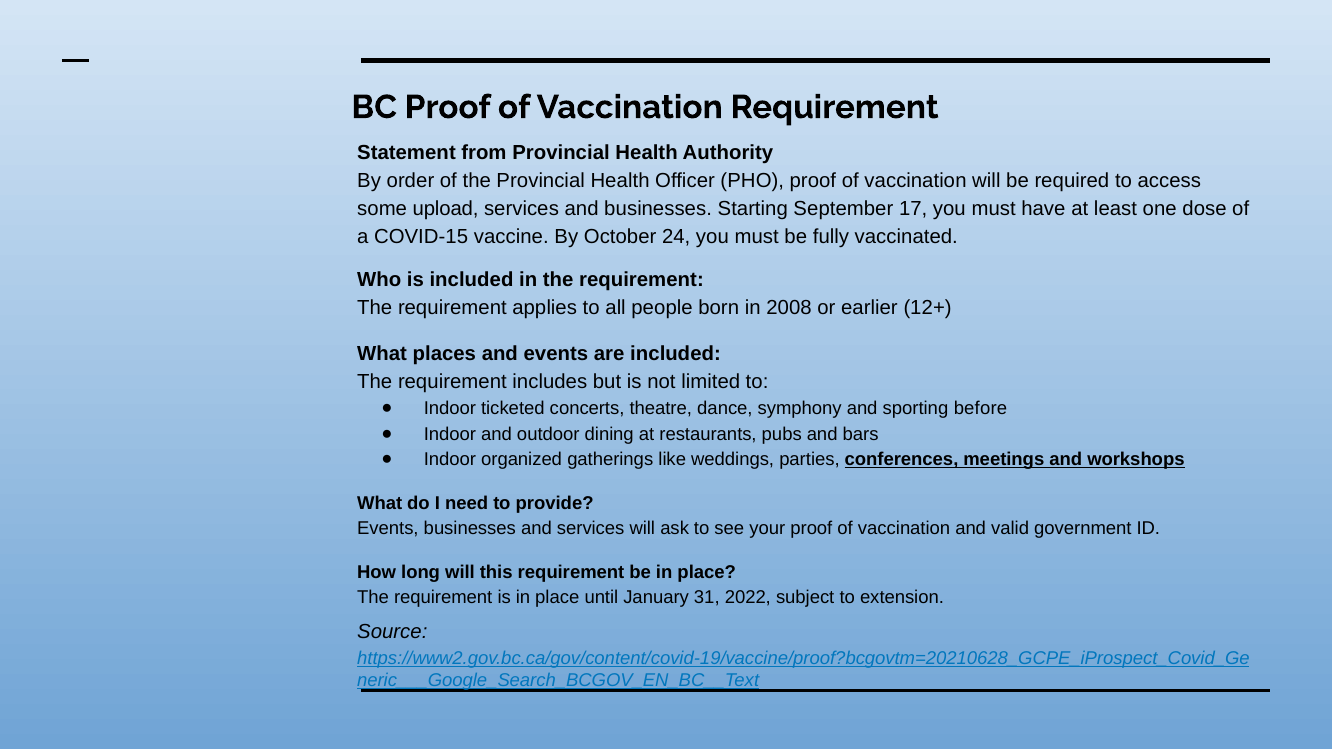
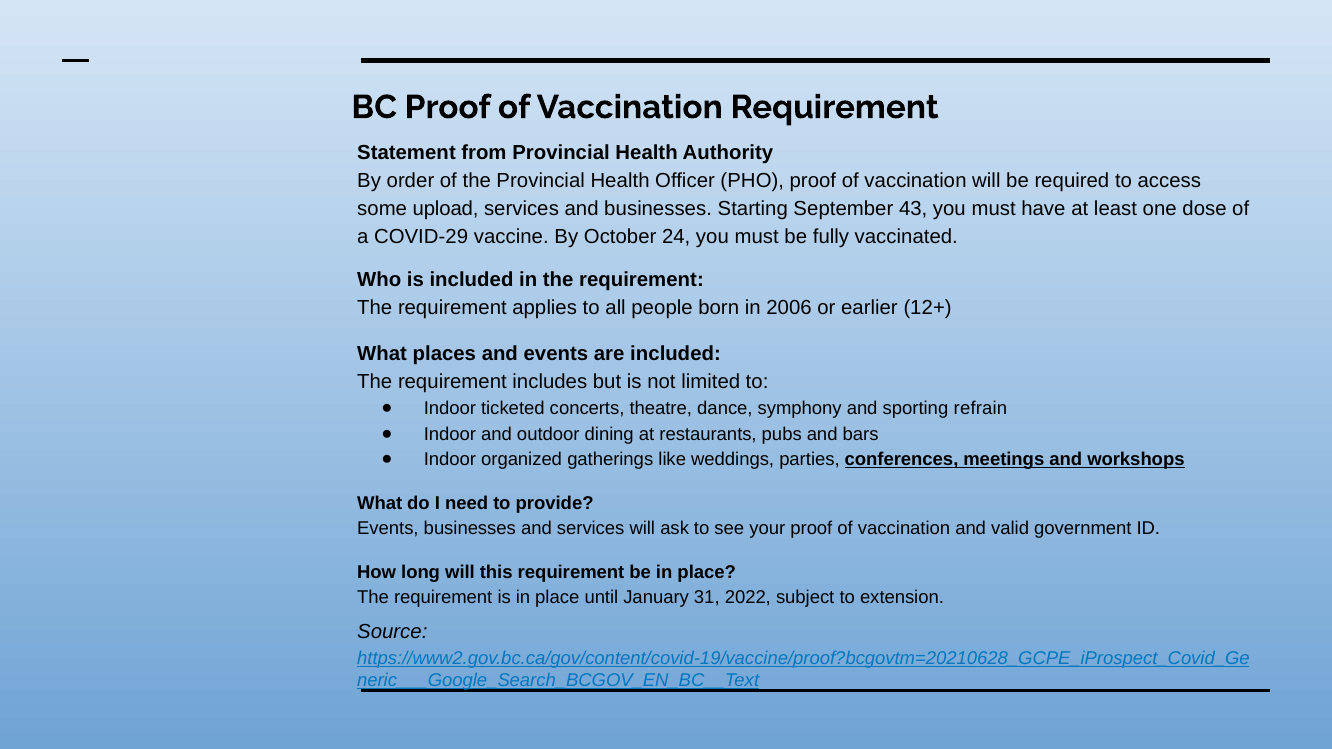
17: 17 -> 43 (913, 209)
COVID-15: COVID-15 -> COVID-29 (421, 237)
2008: 2008 -> 2006 (789, 308)
before: before -> refrain (980, 409)
